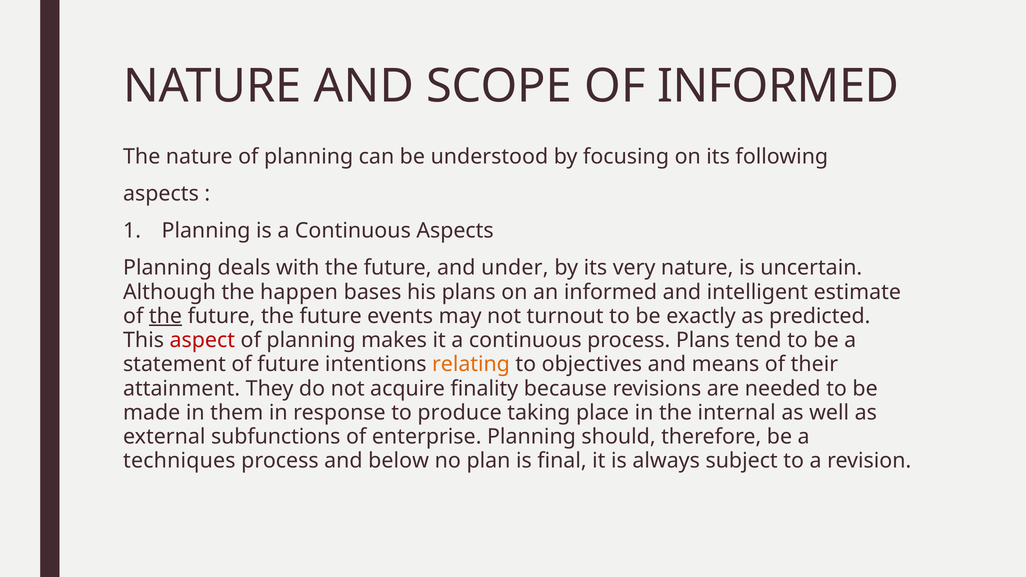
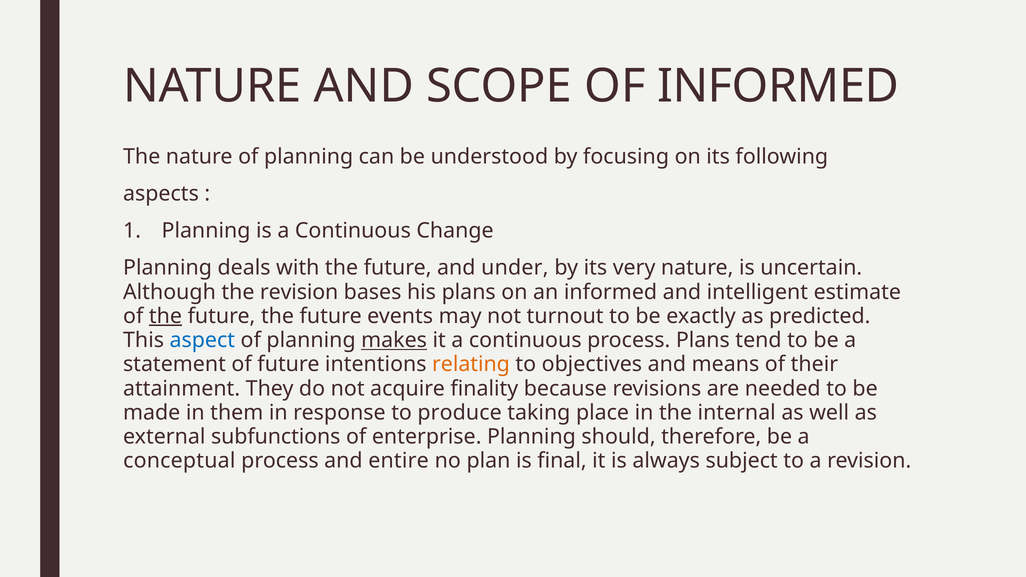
Continuous Aspects: Aspects -> Change (455, 231)
the happen: happen -> revision (299, 292)
aspect colour: red -> blue (202, 340)
makes underline: none -> present (394, 340)
techniques: techniques -> conceptual (179, 461)
below: below -> entire (399, 461)
